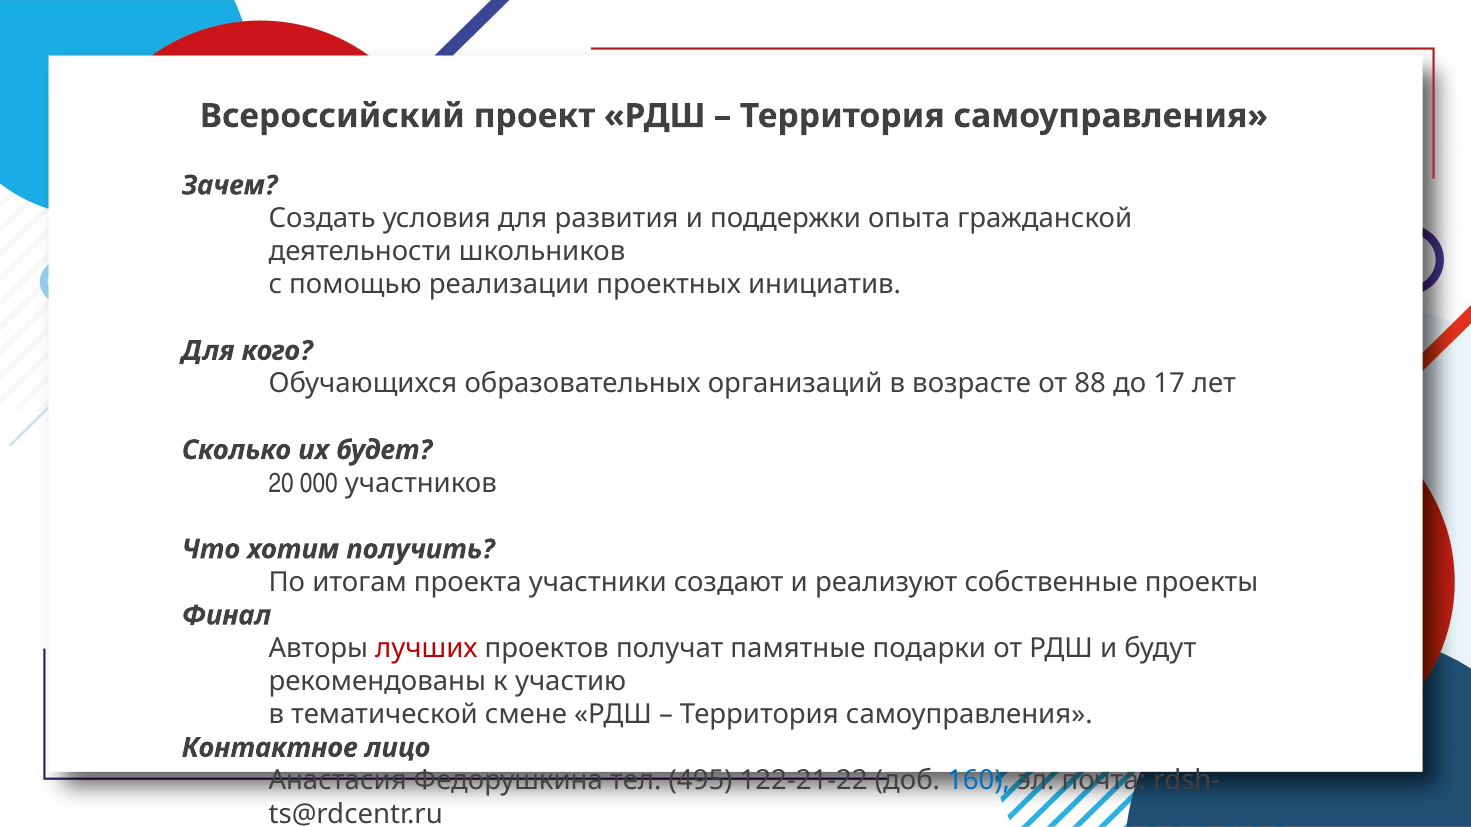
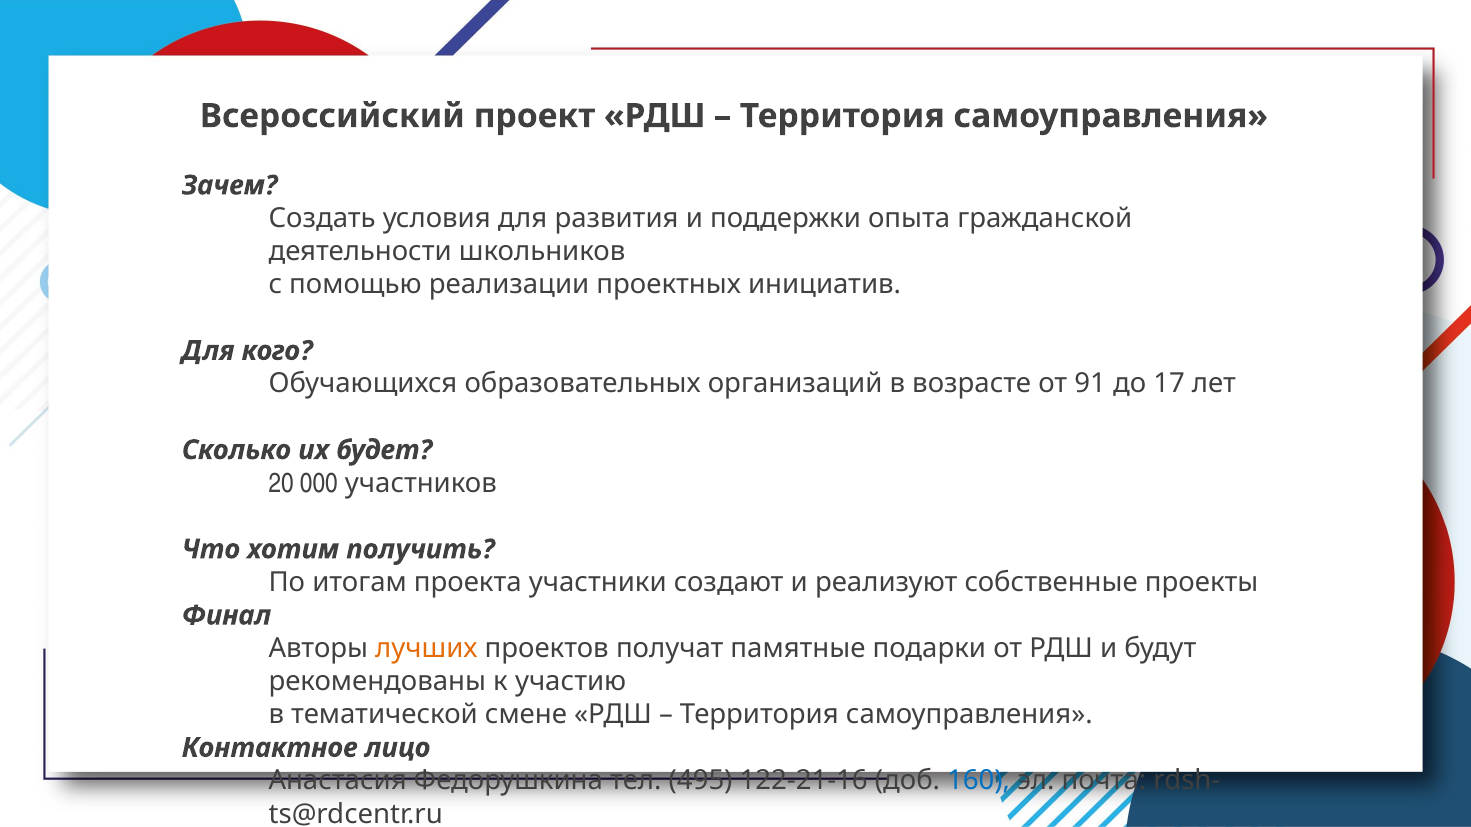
88: 88 -> 91 (1090, 384)
лучших colour: red -> orange (426, 649)
122-21-22: 122-21-22 -> 122-21-16 (804, 781)
